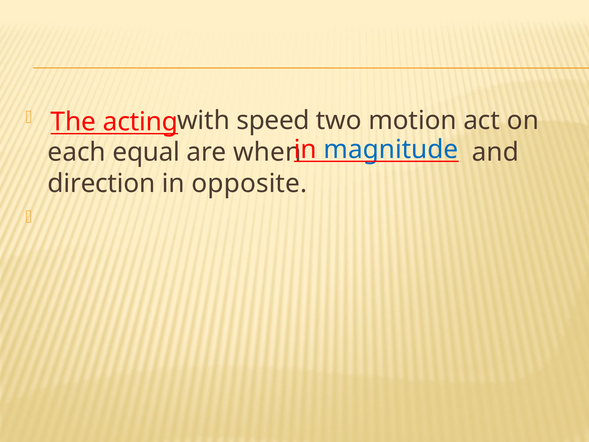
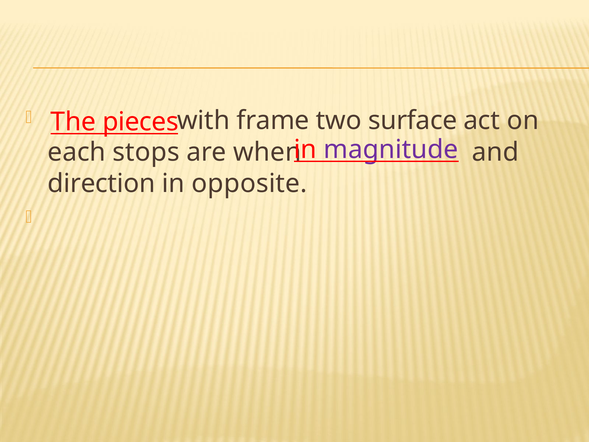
speed: speed -> frame (273, 121)
motion: motion -> surface (413, 121)
acting: acting -> pieces (140, 122)
magnitude colour: blue -> purple (391, 149)
equal: equal -> stops (146, 152)
